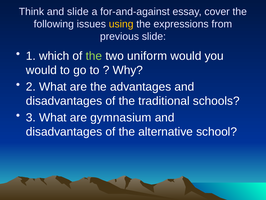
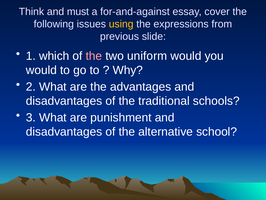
and slide: slide -> must (78, 12)
the colour: light green -> pink (94, 56)
gymnasium: gymnasium -> punishment (121, 117)
